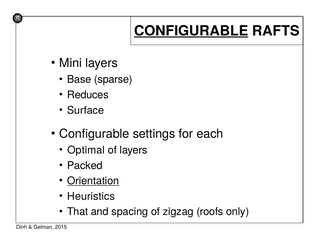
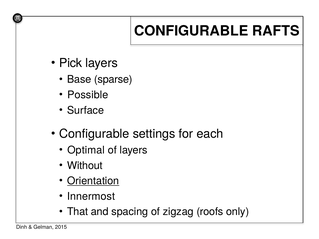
CONFIGURABLE underline: present -> none (191, 31)
Mini: Mini -> Pick (71, 63)
Reduces: Reduces -> Possible (88, 95)
Packed: Packed -> Without (85, 166)
Heuristics: Heuristics -> Innermost (91, 197)
